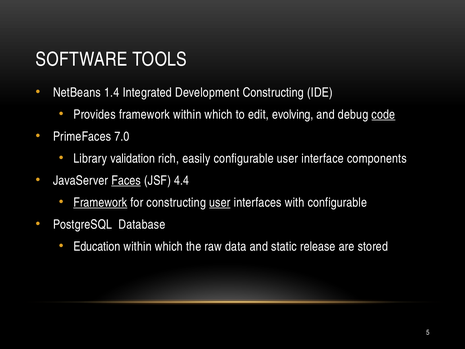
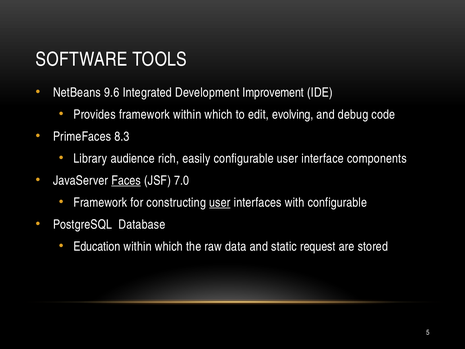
1.4: 1.4 -> 9.6 (112, 92)
Development Constructing: Constructing -> Improvement (273, 92)
code underline: present -> none (383, 114)
7.0: 7.0 -> 8.3 (122, 136)
validation: validation -> audience (133, 158)
4.4: 4.4 -> 7.0 (182, 180)
Framework underline: present -> none (100, 202)
release: release -> request (318, 246)
